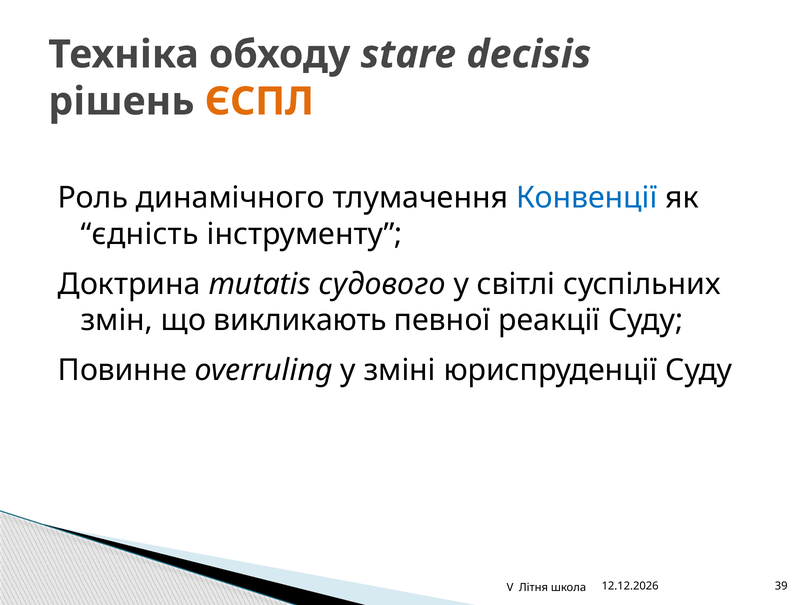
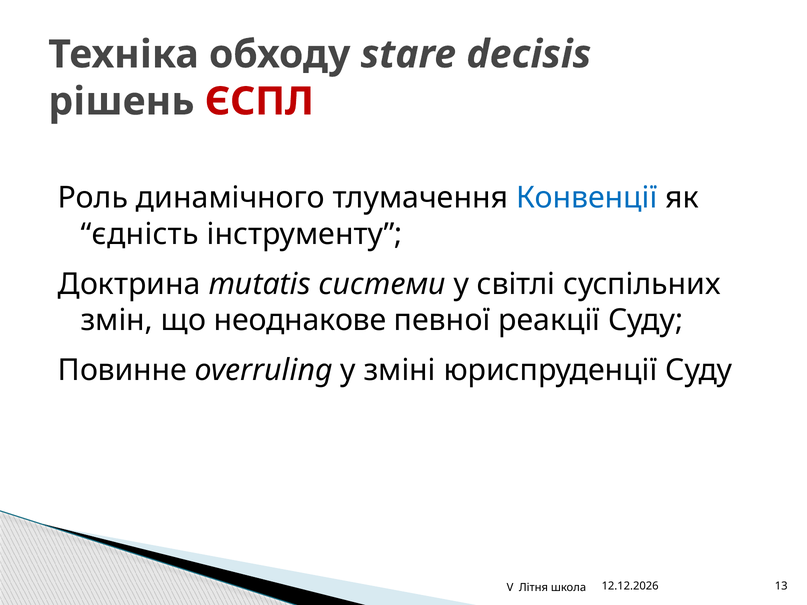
ЄСПЛ colour: orange -> red (259, 102)
судового: судового -> системи (382, 284)
викликають: викликають -> неоднакове (300, 321)
39: 39 -> 13 (781, 586)
